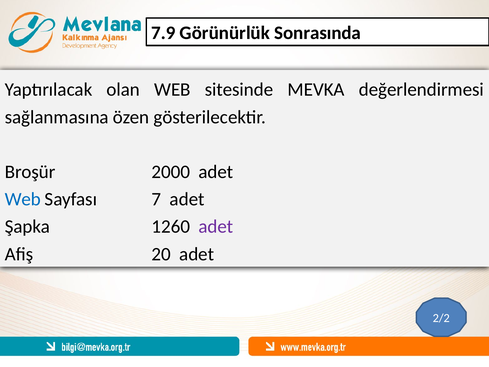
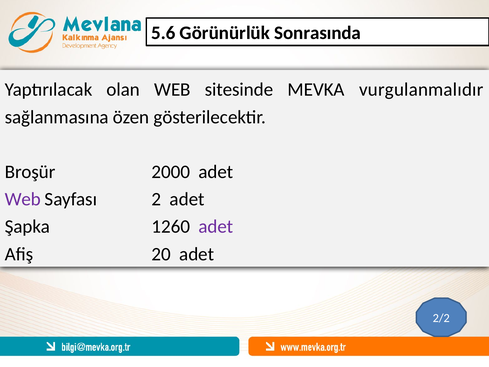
7.9: 7.9 -> 5.6 (163, 33)
değerlendirmesi: değerlendirmesi -> vurgulanmalıdır (421, 90)
Web colour: blue -> purple (23, 199)
7: 7 -> 2 (156, 199)
